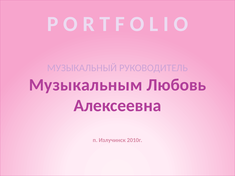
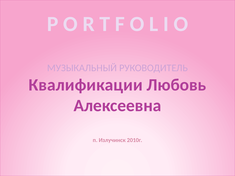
Музыкальным: Музыкальным -> Квалификации (86, 85)
